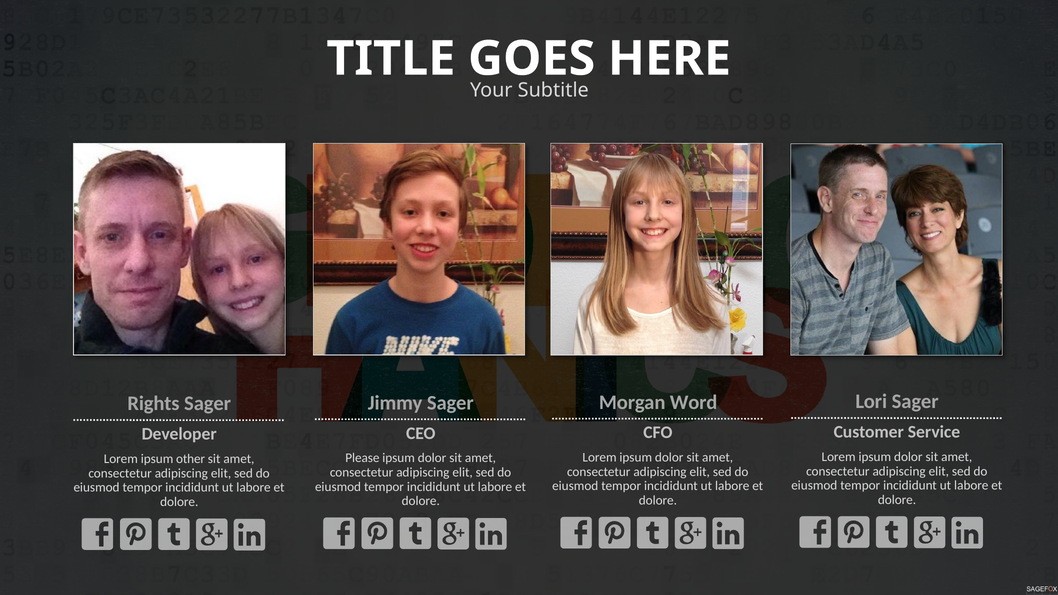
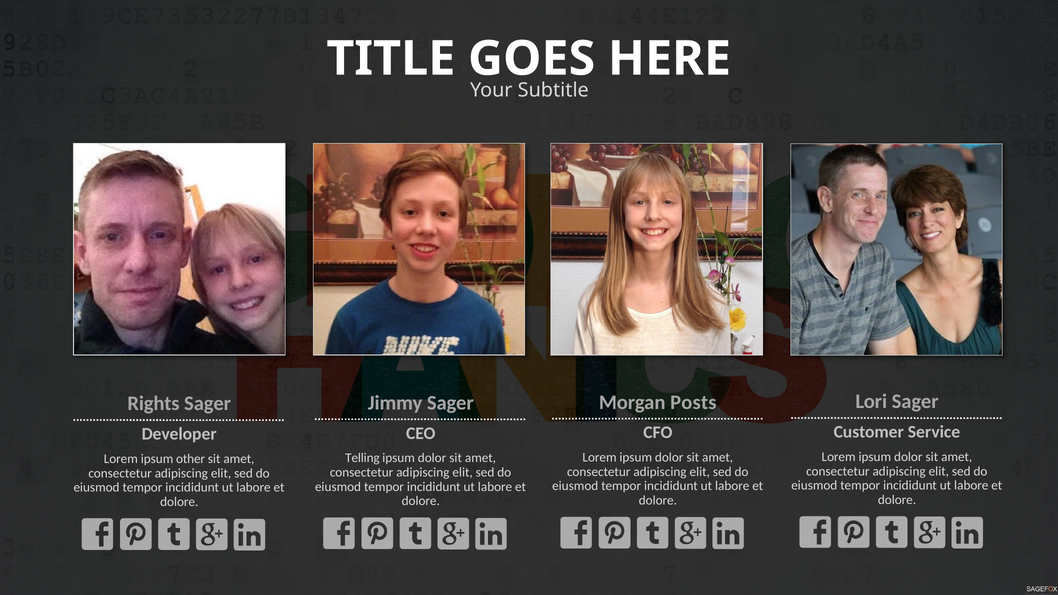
Word: Word -> Posts (693, 402)
Please: Please -> Telling (362, 458)
